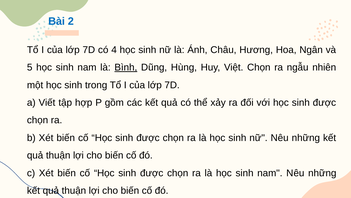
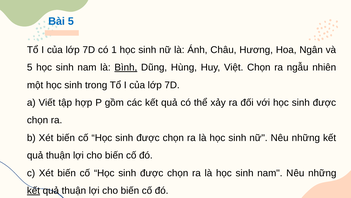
Bài 2: 2 -> 5 (71, 21)
4: 4 -> 1 (114, 50)
kết underline: none -> present (33, 190)
